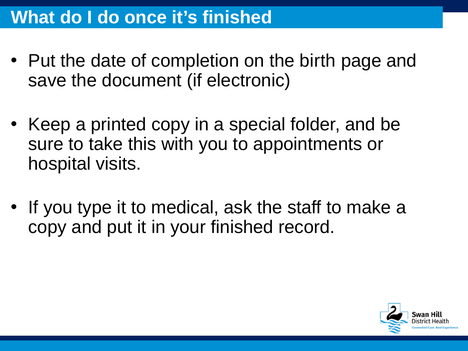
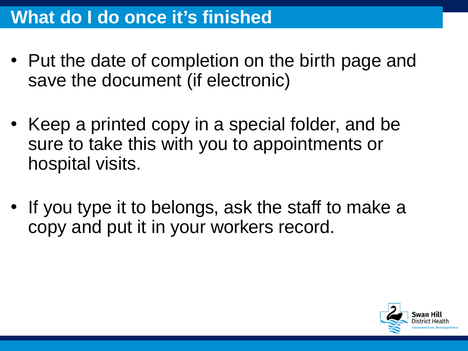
medical: medical -> belongs (185, 208)
your finished: finished -> workers (242, 227)
